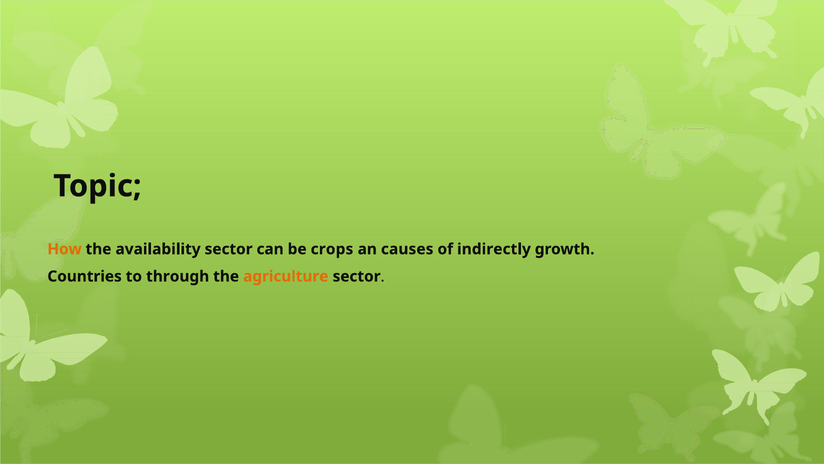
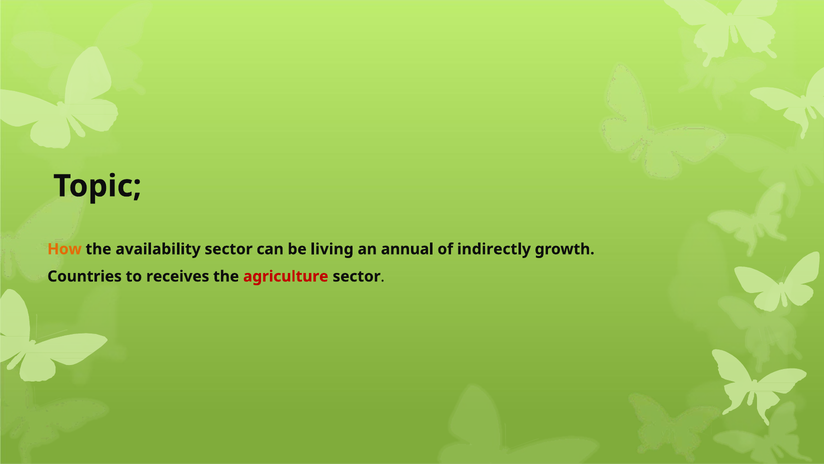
crops: crops -> living (332, 249)
causes: causes -> annual (407, 249)
through: through -> receives (178, 276)
agriculture colour: orange -> red (286, 276)
